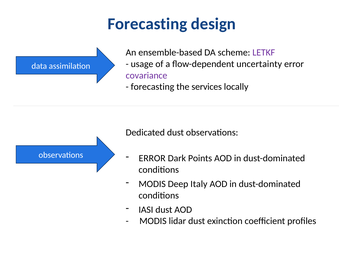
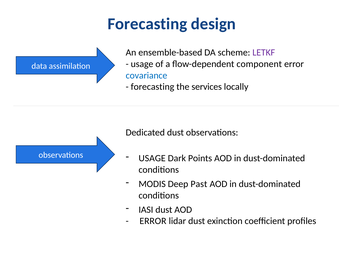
uncertainty: uncertainty -> component (259, 64)
covariance colour: purple -> blue (147, 75)
ERROR: ERROR -> USAGE (152, 158)
Italy: Italy -> Past (199, 184)
MODIS: MODIS -> ERROR (153, 221)
